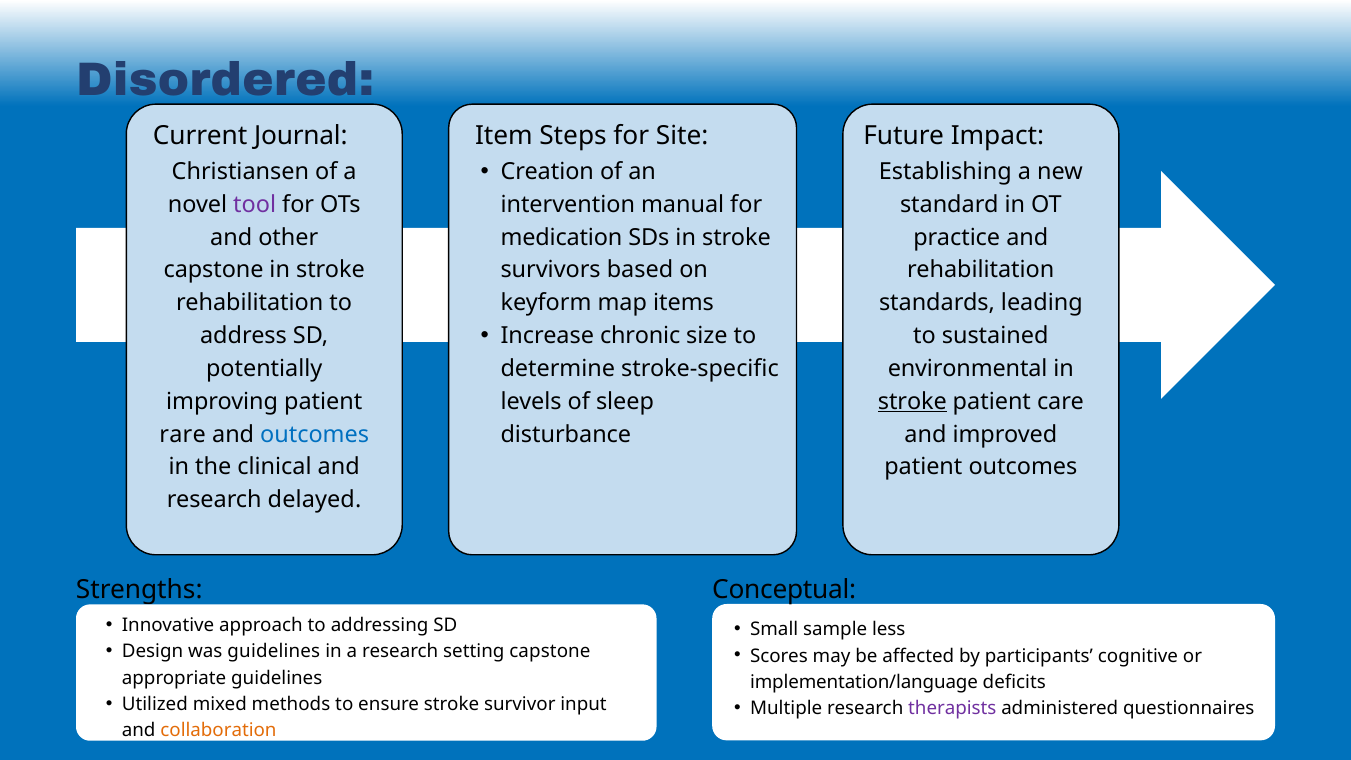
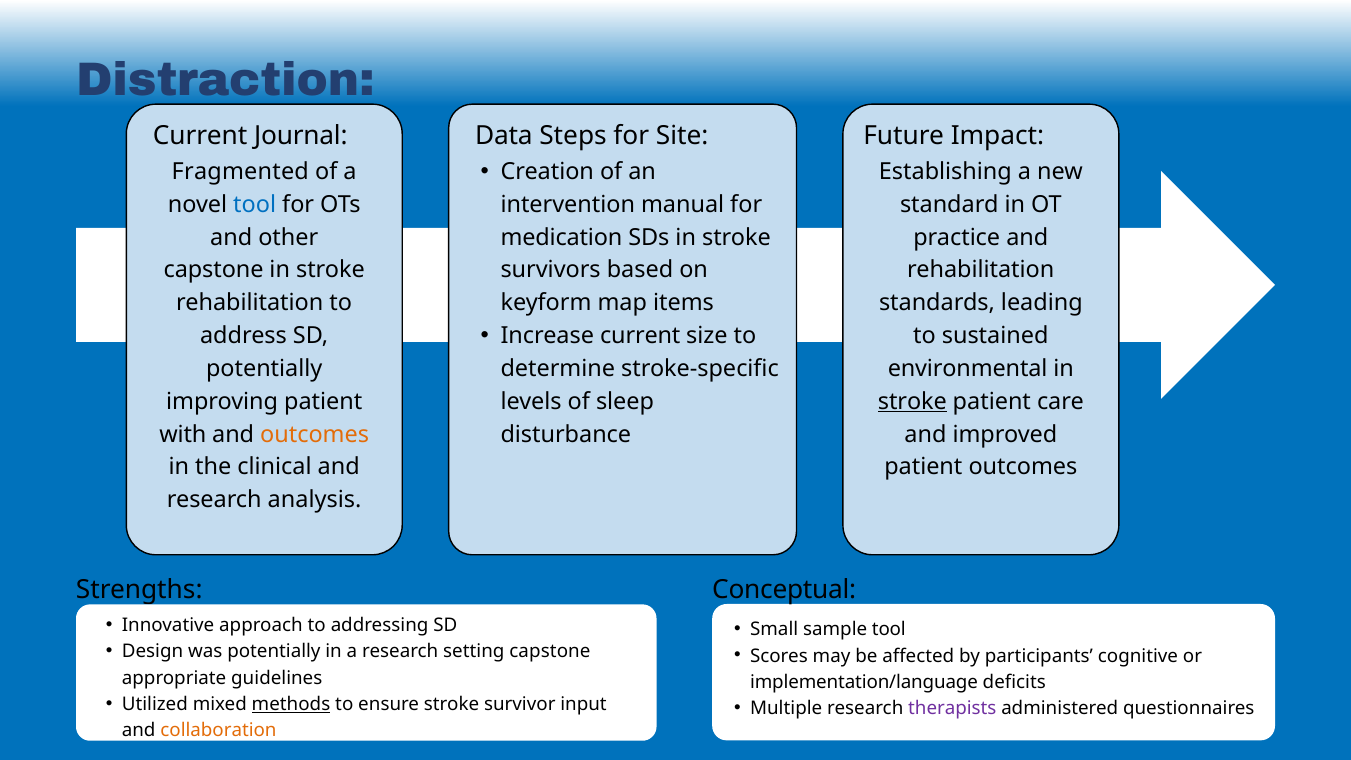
Disordered: Disordered -> Distraction (225, 80)
Item: Item -> Data (504, 135)
Christiansen: Christiansen -> Fragmented (240, 172)
tool colour: purple -> blue (255, 205)
Increase chronic: chronic -> current (640, 336)
rare: rare -> with (183, 434)
outcomes colour: blue -> orange (315, 434)
delayed: delayed -> analysis (315, 500)
sample less: less -> tool (889, 630)
was guidelines: guidelines -> potentially (274, 652)
methods underline: none -> present (291, 704)
